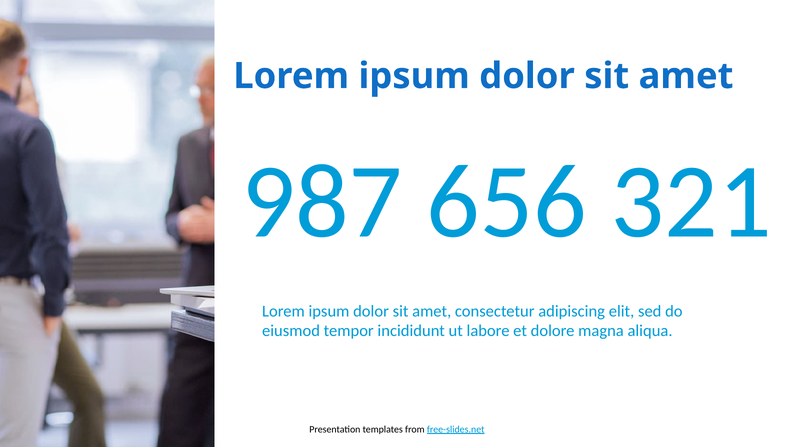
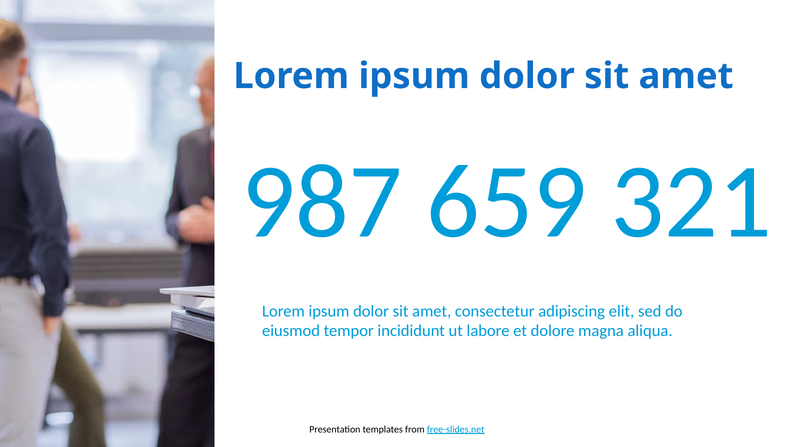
656: 656 -> 659 (507, 201)
